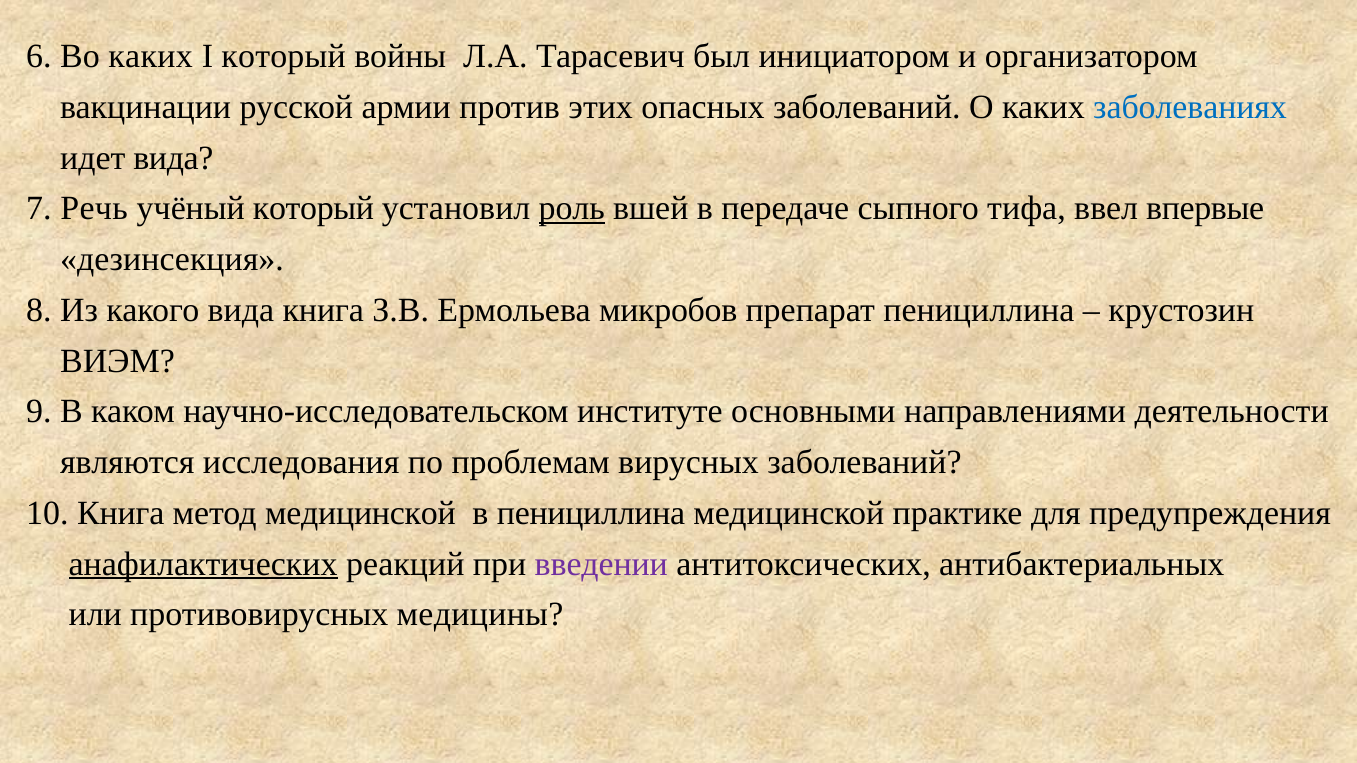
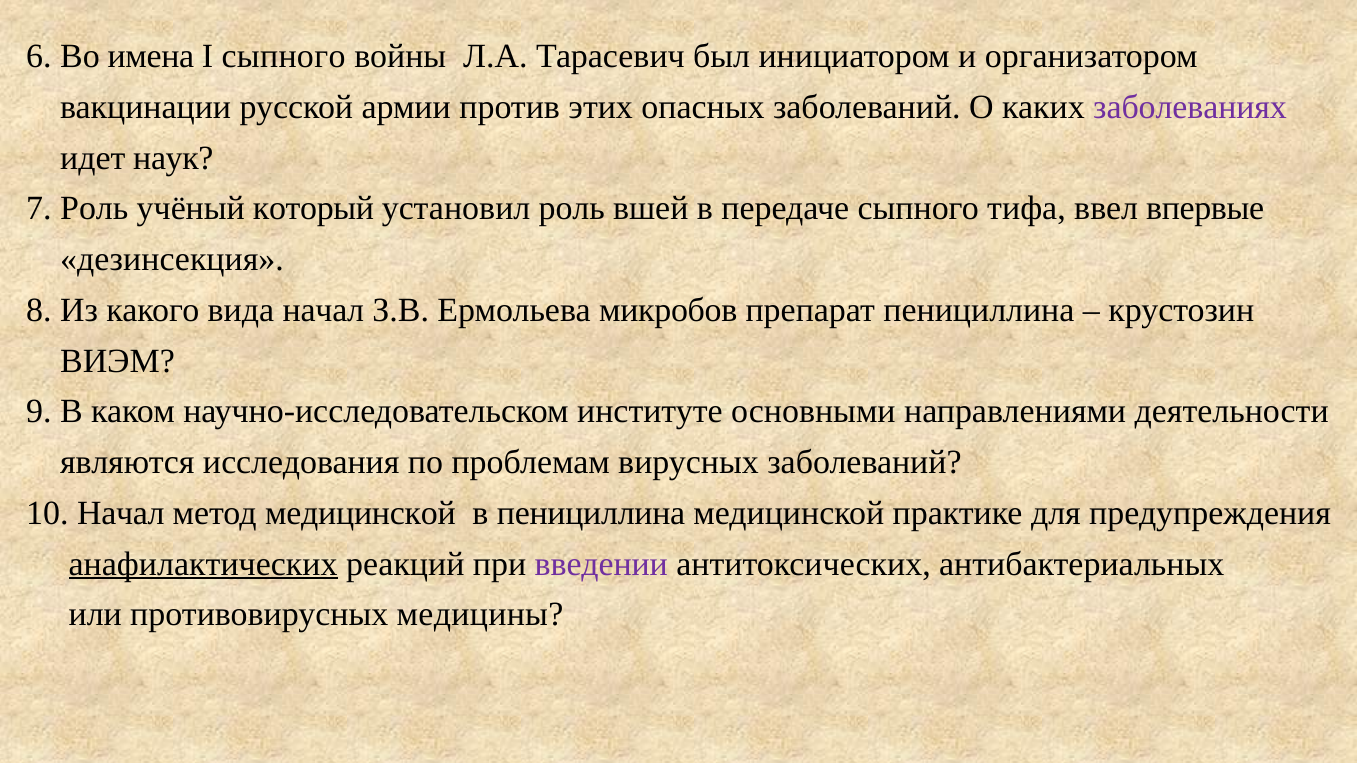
Во каких: каких -> имена (151, 56)
I который: который -> сыпного (284, 56)
заболеваниях colour: blue -> purple (1190, 107)
идет вида: вида -> наук (173, 158)
7 Речь: Речь -> Роль (94, 209)
роль underline: present -> none (572, 209)
вида книга: книга -> начал (323, 310)
10 Книга: Книга -> Начал (121, 513)
